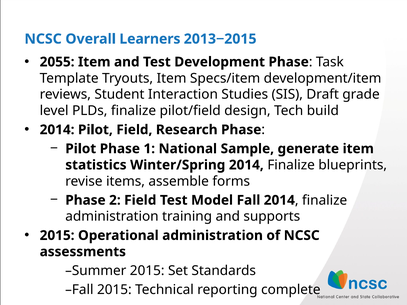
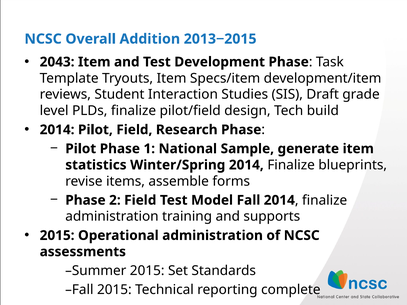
Learners: Learners -> Addition (150, 39)
2055: 2055 -> 2043 (57, 62)
